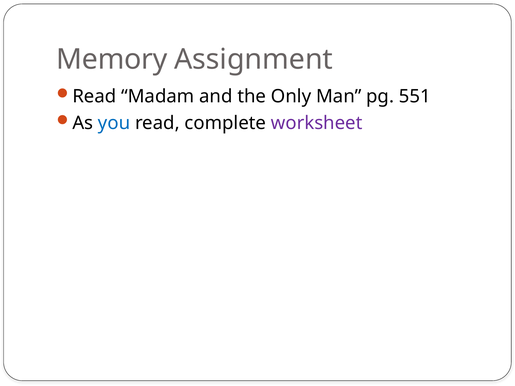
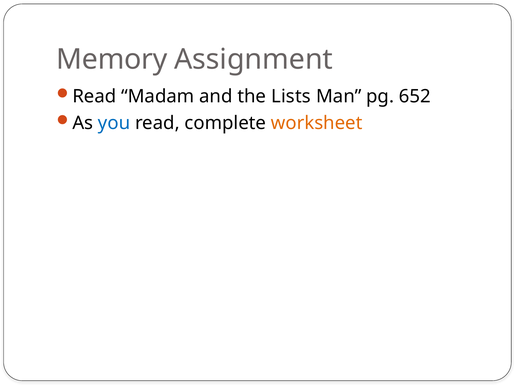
Only: Only -> Lists (291, 97)
551: 551 -> 652 (415, 97)
worksheet colour: purple -> orange (317, 123)
